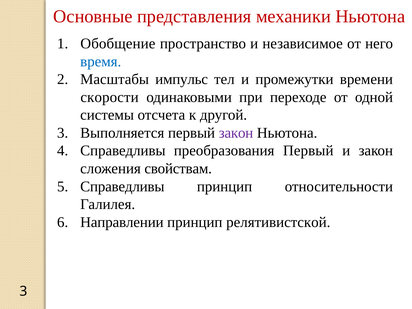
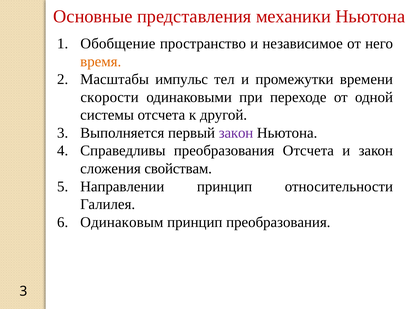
время colour: blue -> orange (101, 62)
преобразования Первый: Первый -> Отсчета (308, 151)
Справедливы: Справедливы -> Направлении (122, 186)
Направлении: Направлении -> Одинаковым (122, 222)
принцип релятивистской: релятивистской -> преобразования (278, 222)
